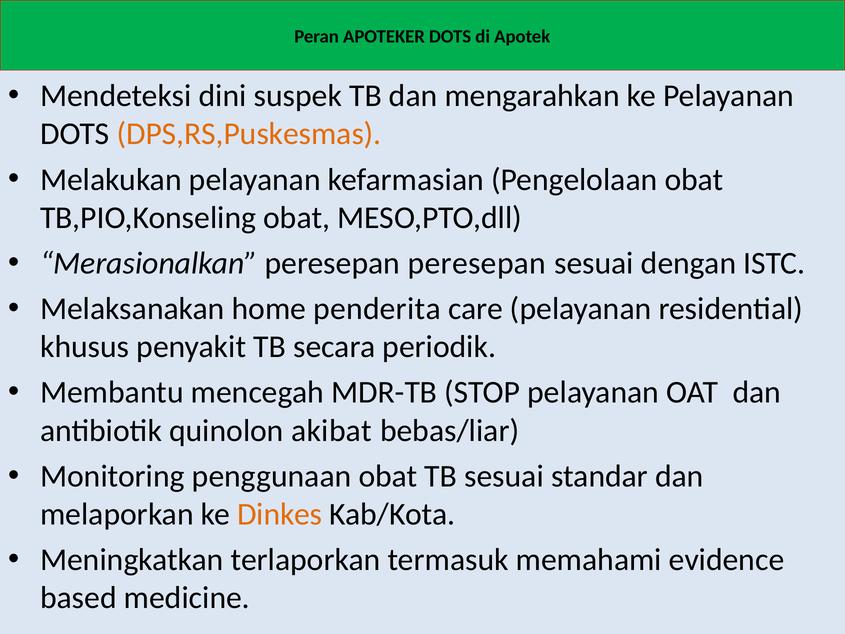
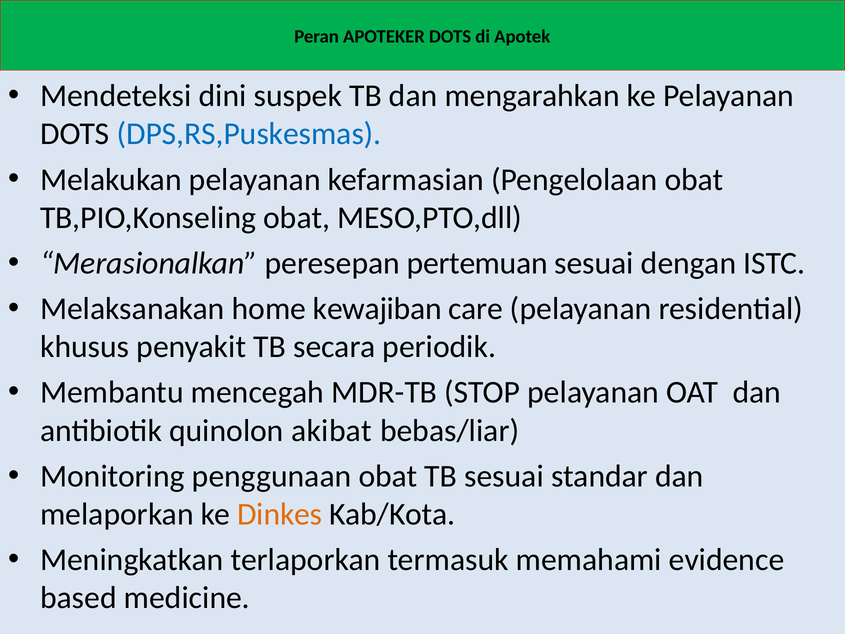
DPS,RS,Puskesmas colour: orange -> blue (249, 134)
peresepan peresepan: peresepan -> pertemuan (477, 263)
penderita: penderita -> kewajiban (377, 309)
